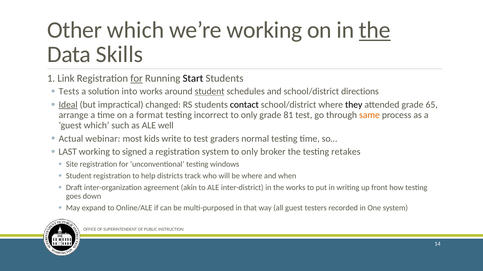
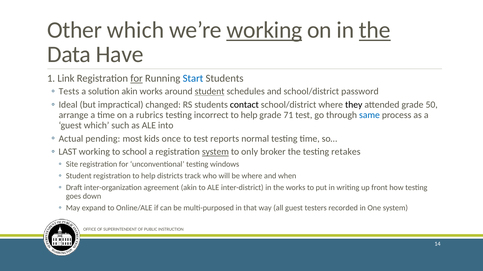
working underline: none -> present (264, 30)
Skills: Skills -> Have (120, 54)
Start colour: black -> blue (193, 79)
solution into: into -> akin (130, 92)
directions: directions -> password (360, 92)
Ideal underline: present -> none (68, 105)
65: 65 -> 50 (432, 105)
format: format -> rubrics (150, 115)
only: only -> help (249, 115)
81: 81 -> 71 (288, 115)
same colour: orange -> blue (369, 115)
well: well -> into (166, 126)
webinar: webinar -> pending (103, 139)
write: write -> once (171, 139)
graders: graders -> reports (225, 139)
signed: signed -> school (134, 152)
system underline: none -> present (215, 152)
